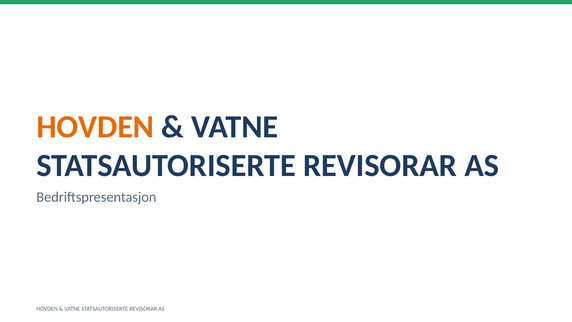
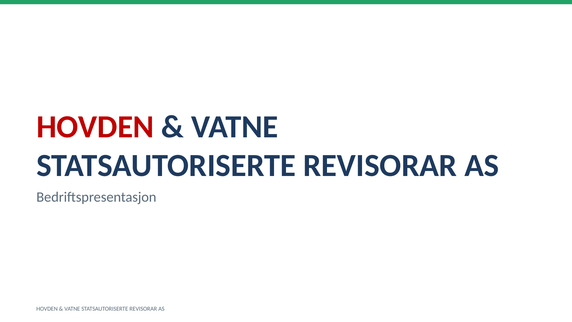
HOVDEN colour: orange -> red (95, 127)
